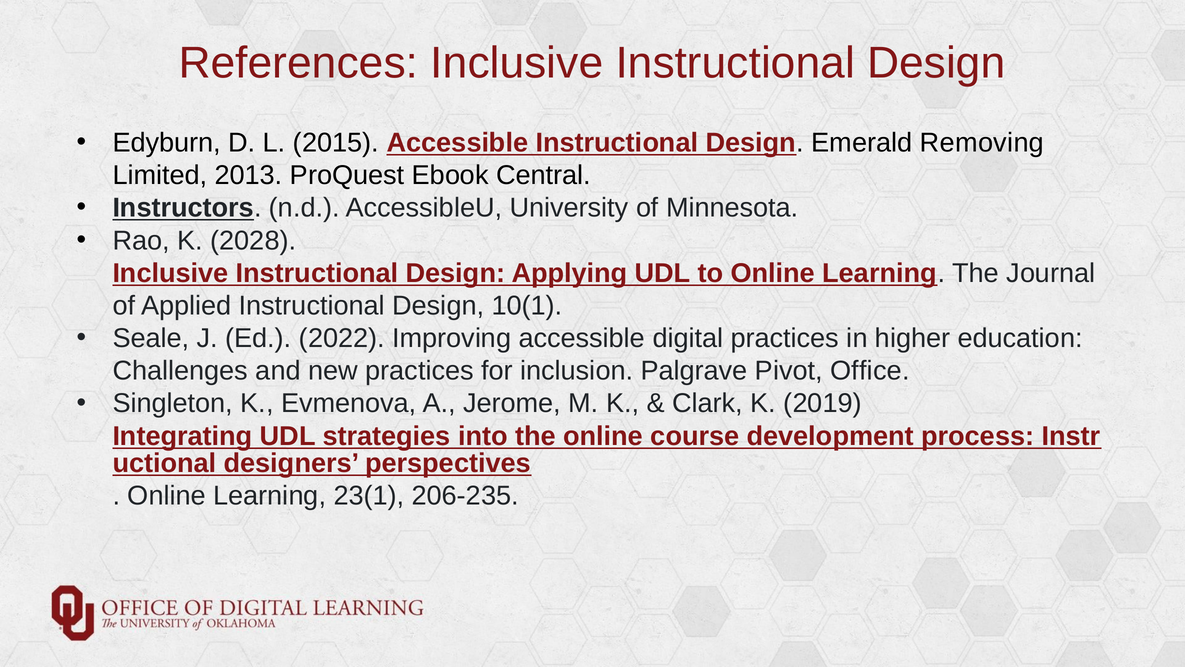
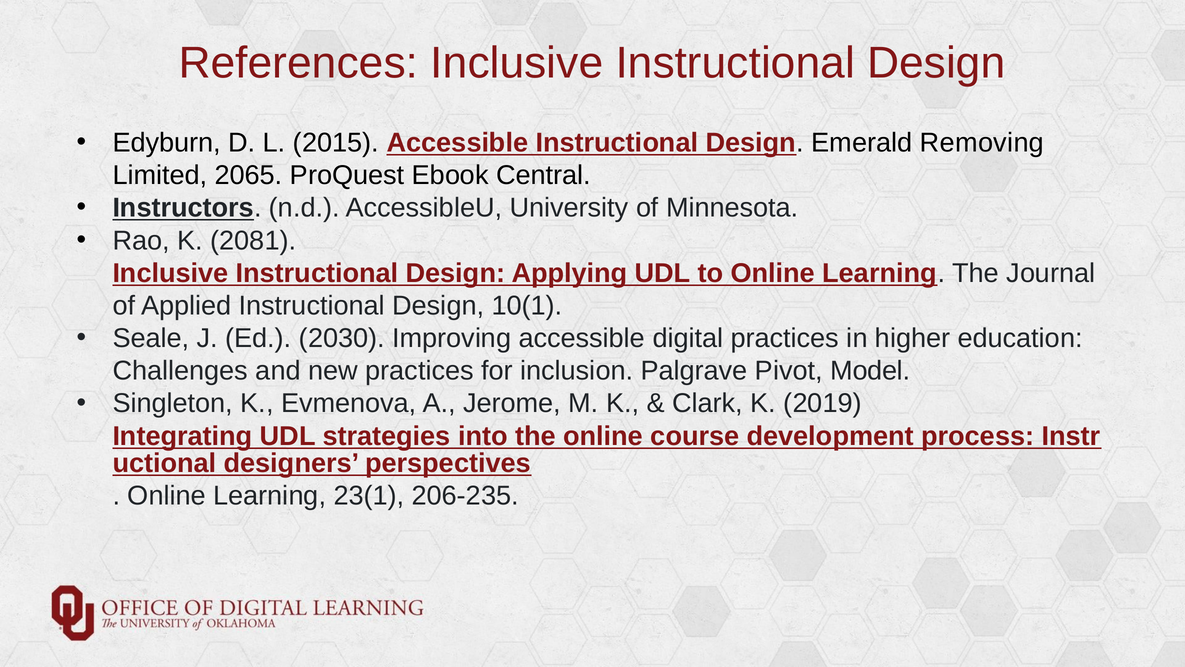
2013: 2013 -> 2065 (249, 175)
2028: 2028 -> 2081 (253, 240)
2022: 2022 -> 2030 (342, 338)
Office: Office -> Model (870, 371)
